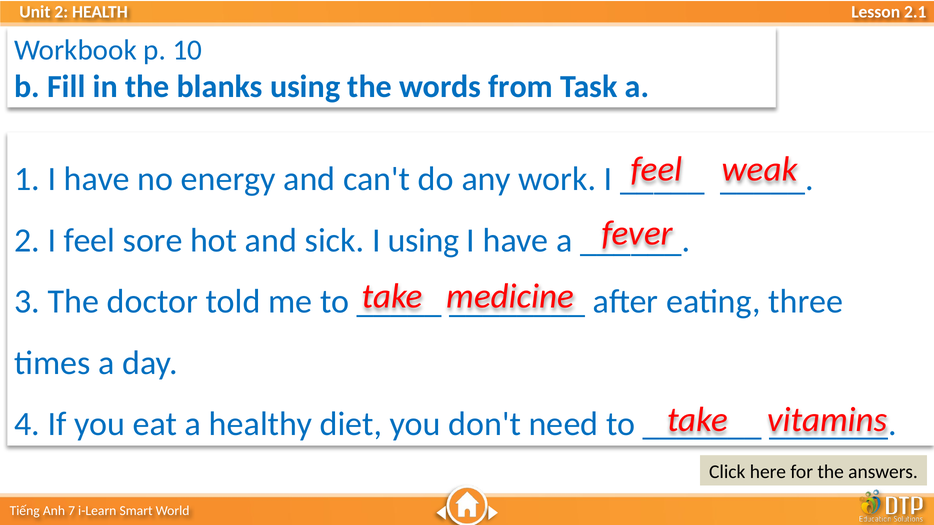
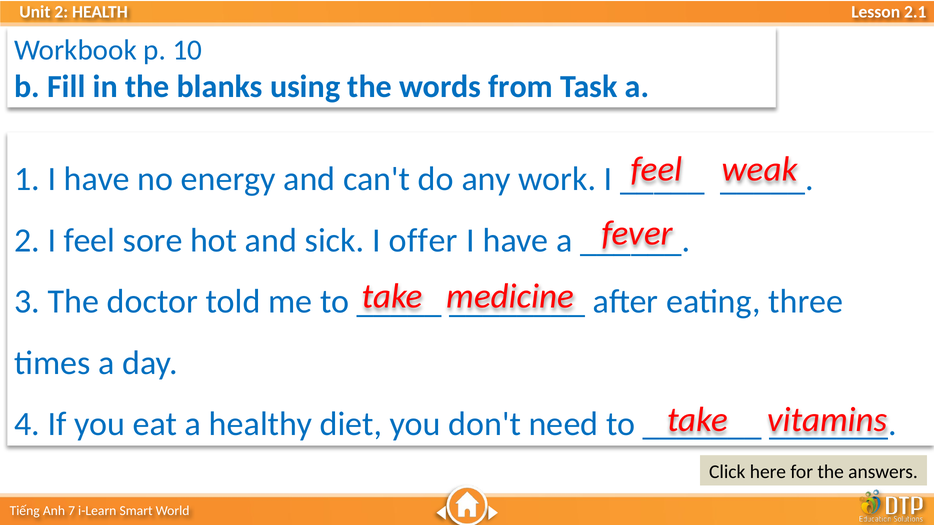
I using: using -> offer (423, 240)
